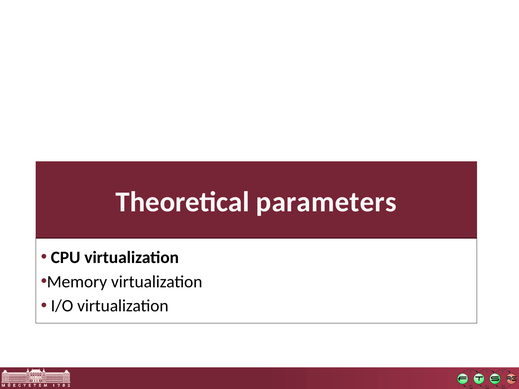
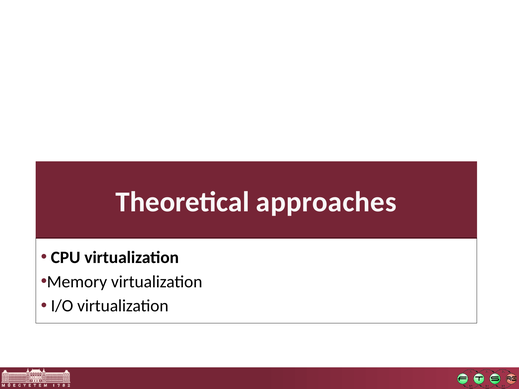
parameters: parameters -> approaches (326, 202)
